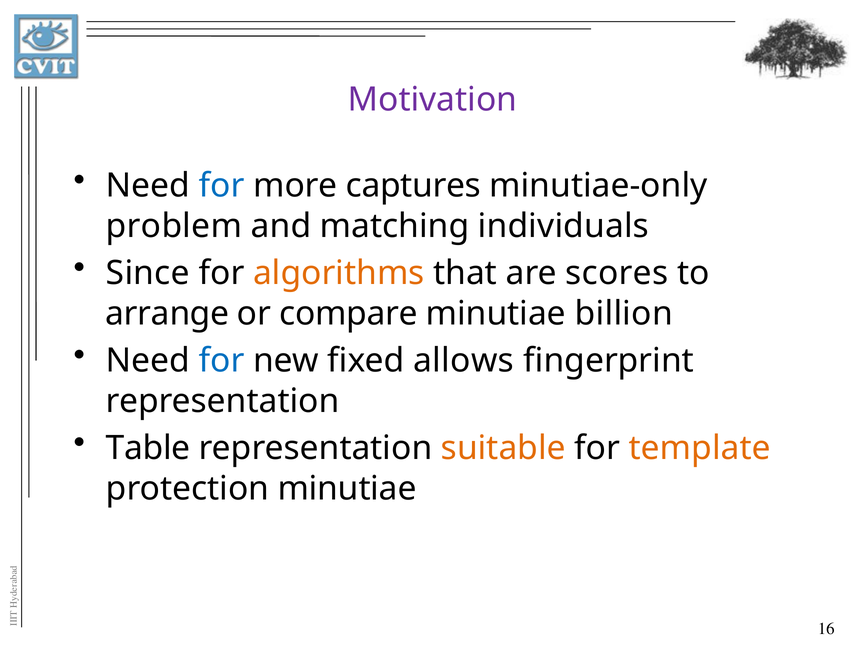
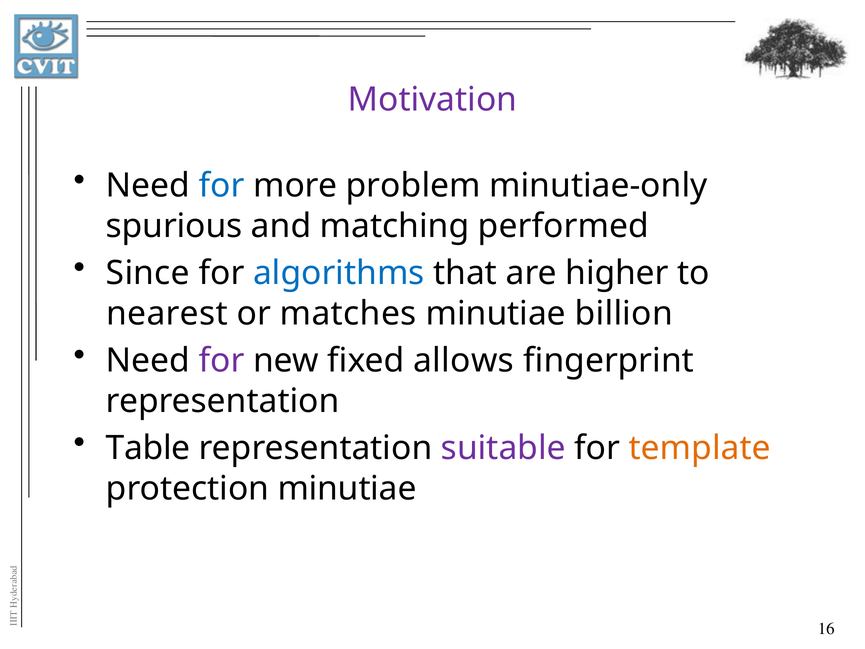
captures: captures -> problem (413, 185)
problem: problem -> spurious (174, 226)
individuals: individuals -> performed (564, 226)
algorithms colour: orange -> blue (339, 273)
scores: scores -> higher (617, 273)
arrange: arrange -> nearest (167, 313)
compare: compare -> matches (348, 313)
for colour: blue -> purple (222, 361)
suitable colour: orange -> purple (503, 448)
